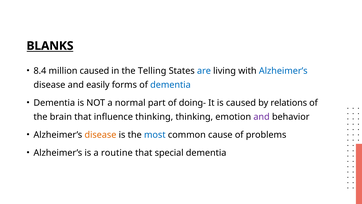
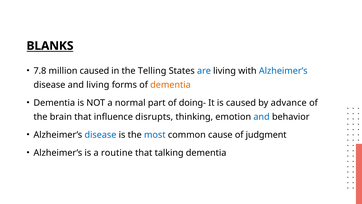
8.4: 8.4 -> 7.8 (40, 71)
and easily: easily -> living (98, 85)
dementia colour: blue -> orange (170, 85)
relations: relations -> advance (289, 103)
influence thinking: thinking -> disrupts (154, 117)
and colour: purple -> blue (262, 117)
disease colour: orange -> blue (100, 135)
problems: problems -> judgment (266, 135)
special: special -> talking (169, 152)
